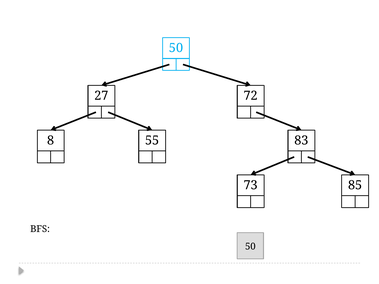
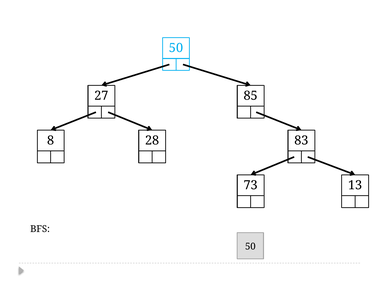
72: 72 -> 85 (251, 96)
55: 55 -> 28 (152, 141)
85: 85 -> 13 (355, 185)
